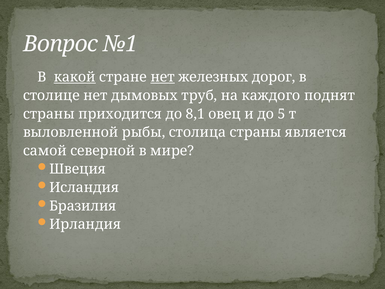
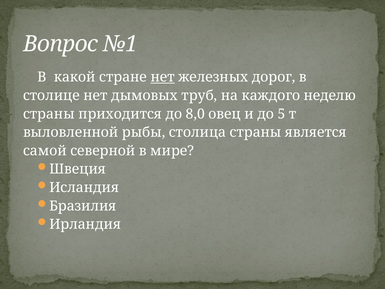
какой underline: present -> none (75, 77)
поднят: поднят -> неделю (330, 95)
8,1: 8,1 -> 8,0 (195, 114)
